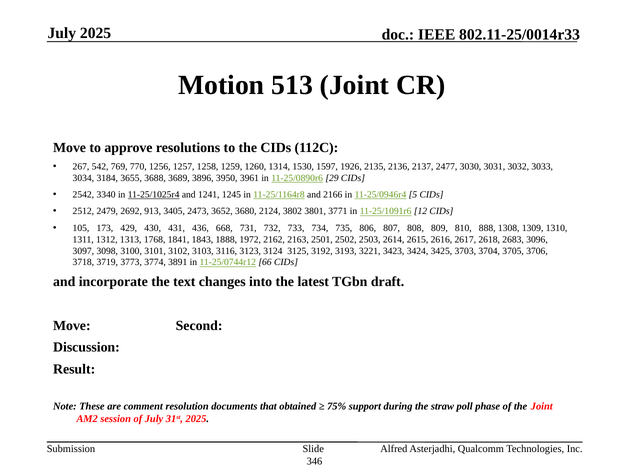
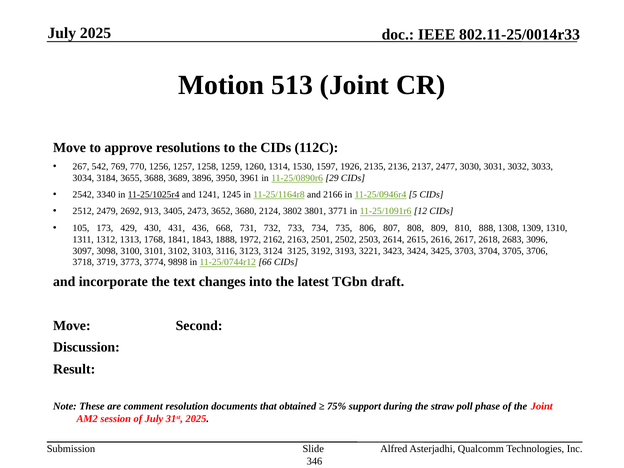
3891: 3891 -> 9898 (178, 262)
